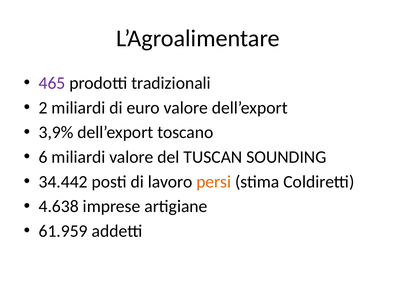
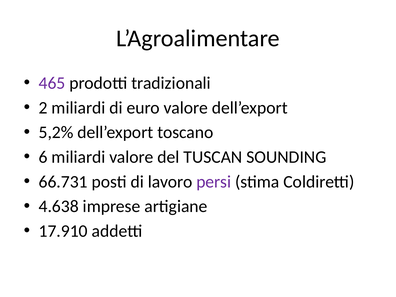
3,9%: 3,9% -> 5,2% (56, 132)
34.442: 34.442 -> 66.731 (63, 182)
persi colour: orange -> purple (214, 182)
61.959: 61.959 -> 17.910 (63, 231)
